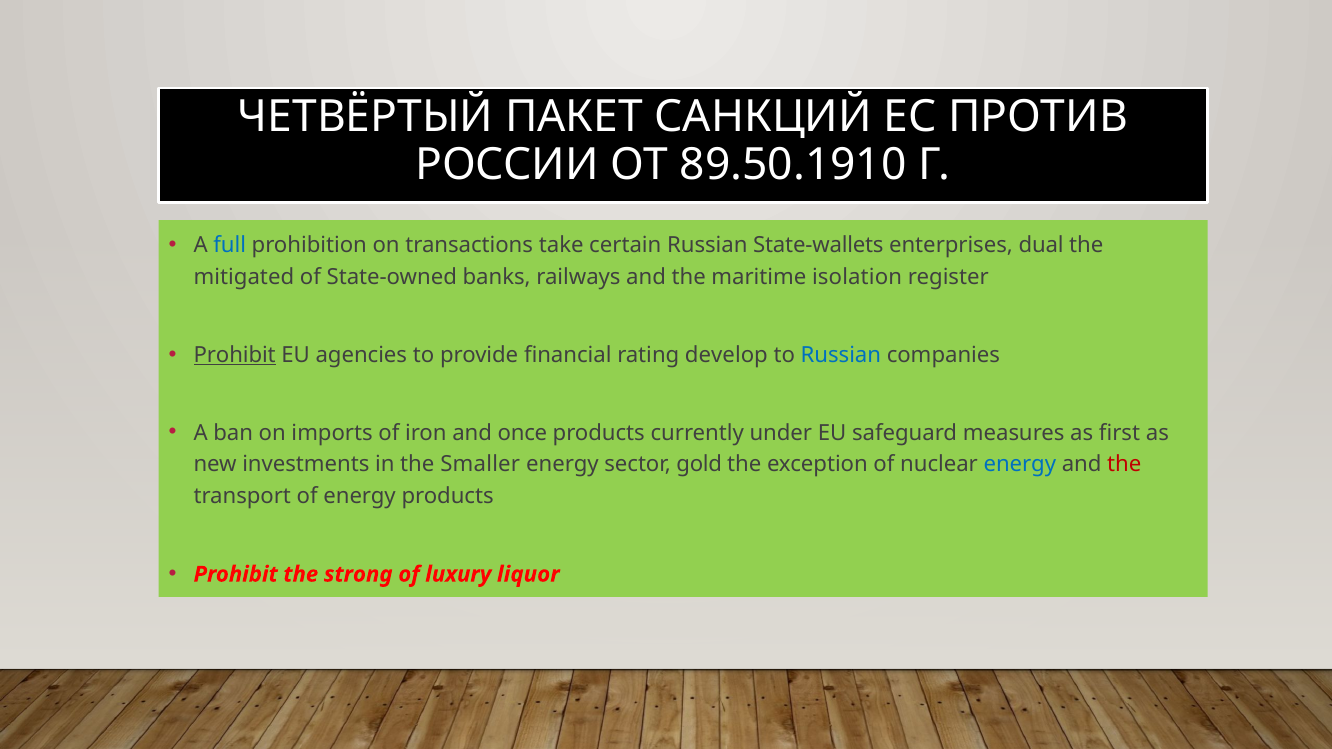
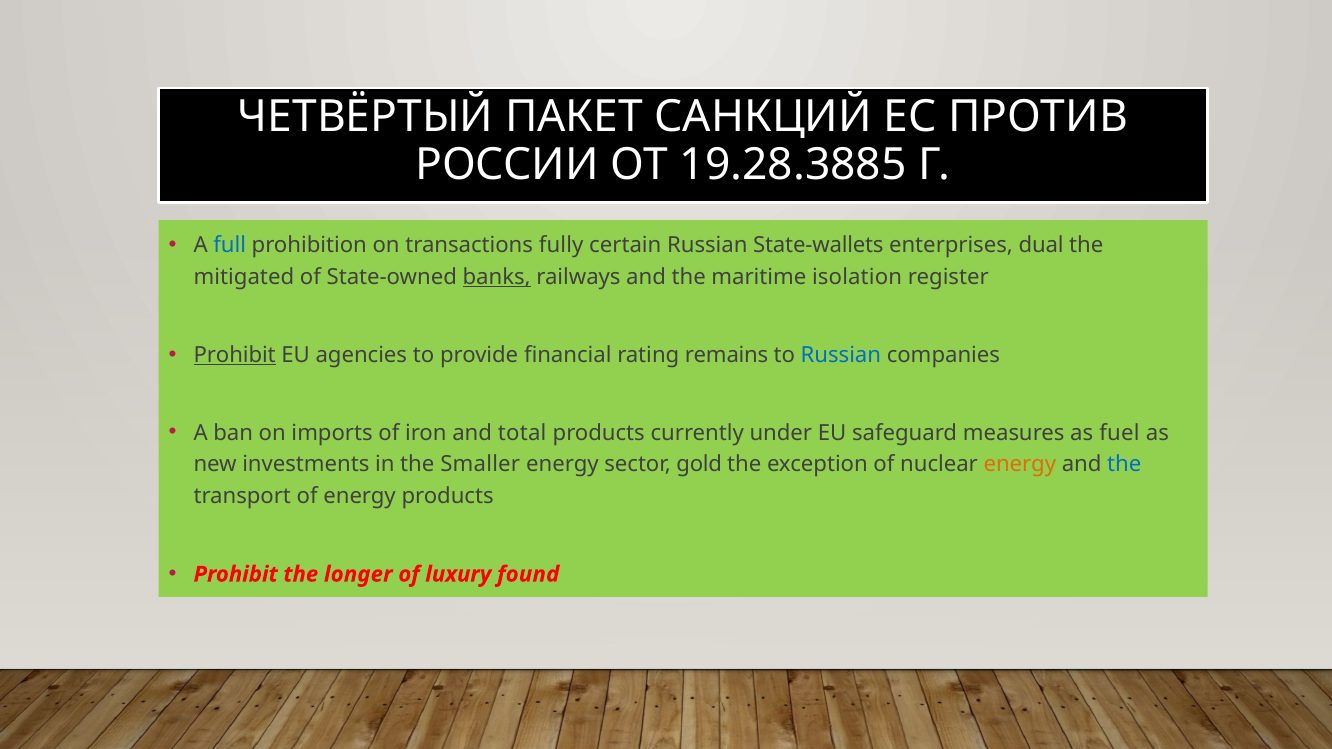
89.50.1910: 89.50.1910 -> 19.28.3885 (793, 165)
take: take -> fully (561, 245)
banks underline: none -> present (497, 277)
develop: develop -> remains (727, 355)
once: once -> total (522, 433)
first: first -> fuel (1119, 433)
energy colour: blue -> orange (1020, 465)
the colour: red -> blue (1124, 465)
strong: strong -> longer (358, 574)
liquor: liquor -> found (528, 574)
